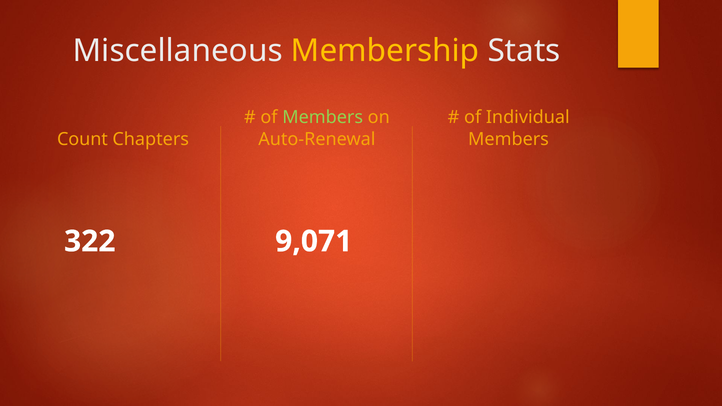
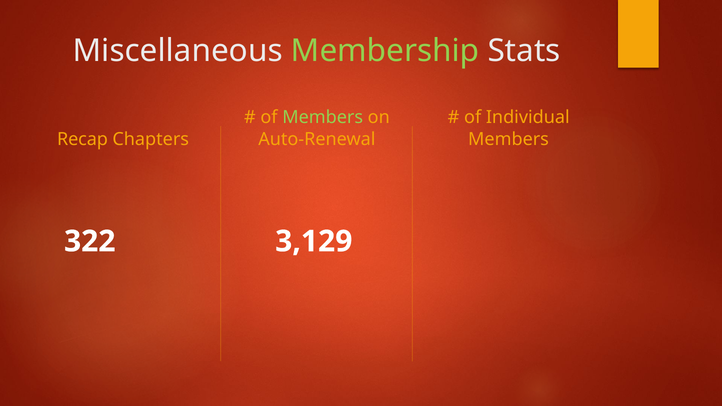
Membership colour: yellow -> light green (385, 51)
Count: Count -> Recap (82, 139)
9,071: 9,071 -> 3,129 (314, 241)
